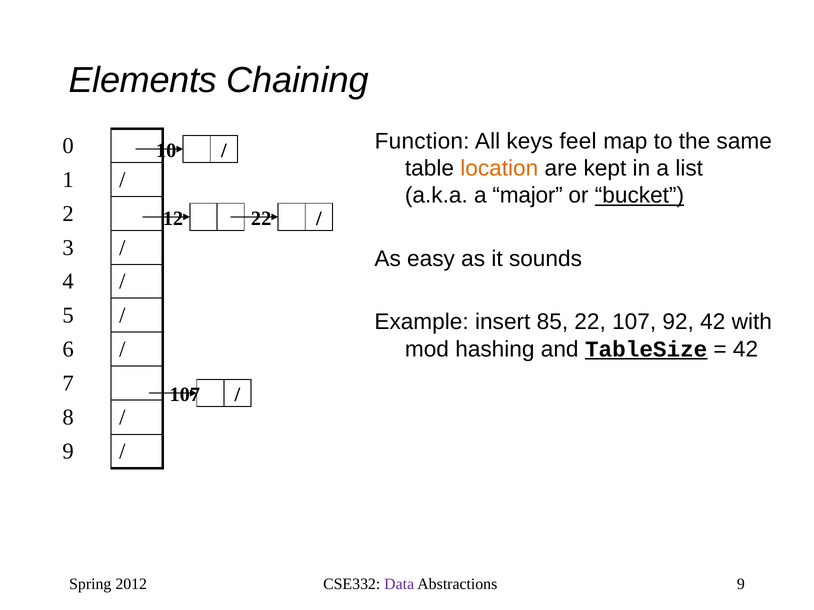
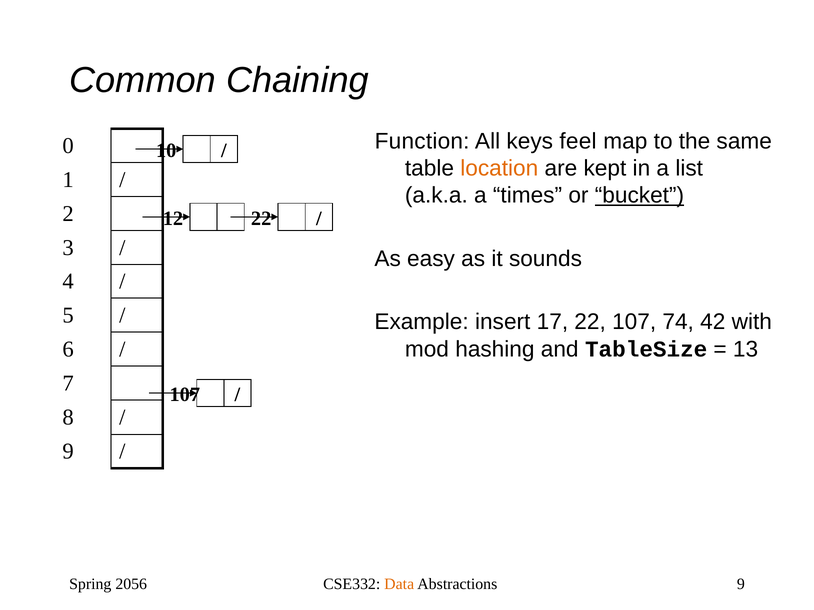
Elements: Elements -> Common (143, 81)
major: major -> times (528, 196)
85: 85 -> 17 (552, 322)
92: 92 -> 74 (678, 322)
TableSize underline: present -> none (646, 349)
42: 42 -> 13 (746, 349)
2012: 2012 -> 2056 (131, 584)
Data colour: purple -> orange (399, 584)
